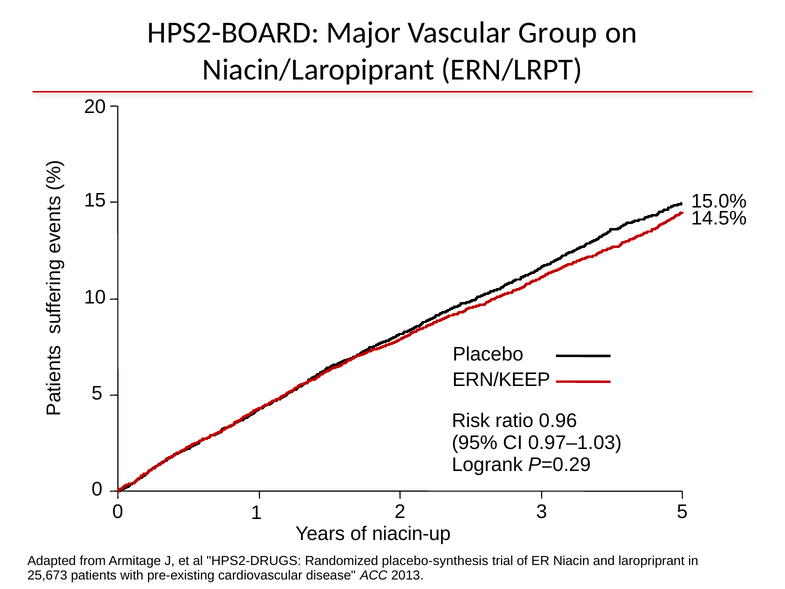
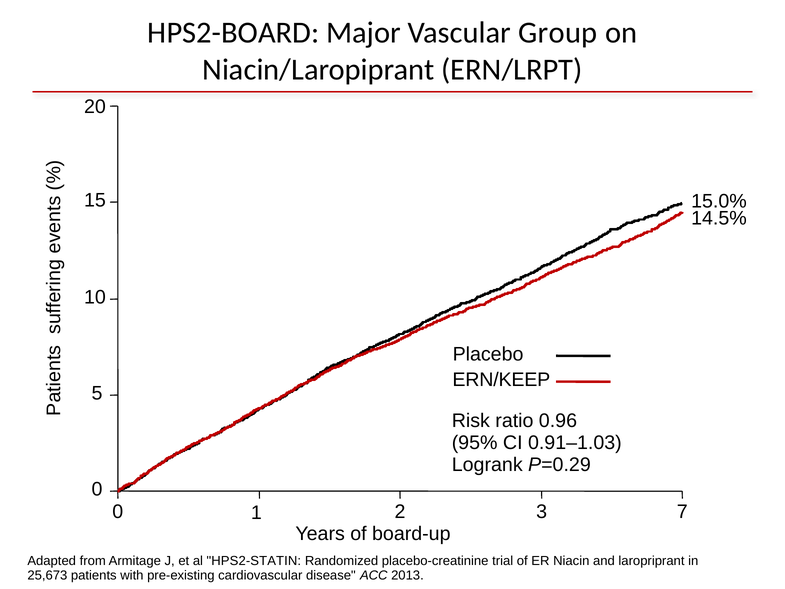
0.97–1.03: 0.97–1.03 -> 0.91–1.03 (575, 442)
3 5: 5 -> 7 (682, 512)
niacin-up: niacin-up -> board-up (411, 534)
HPS2-DRUGS: HPS2-DRUGS -> HPS2-STATIN (254, 561)
placebo-synthesis: placebo-synthesis -> placebo-creatinine (435, 561)
